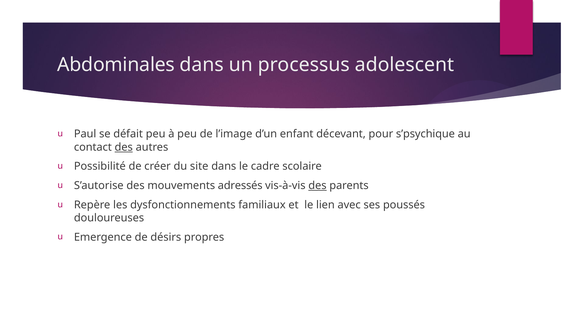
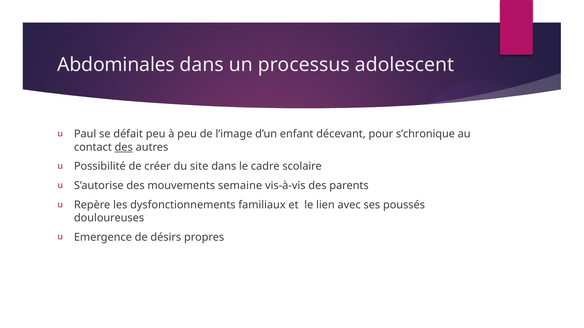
s’psychique: s’psychique -> s’chronique (425, 134)
adressés: adressés -> semaine (240, 186)
des underline: present -> none (317, 186)
